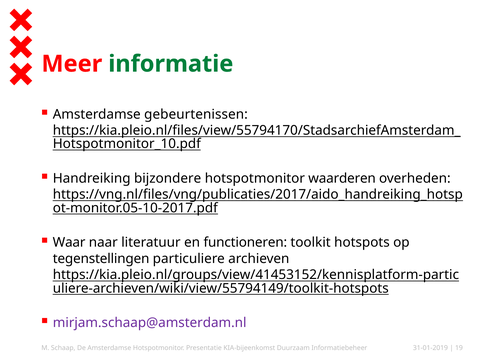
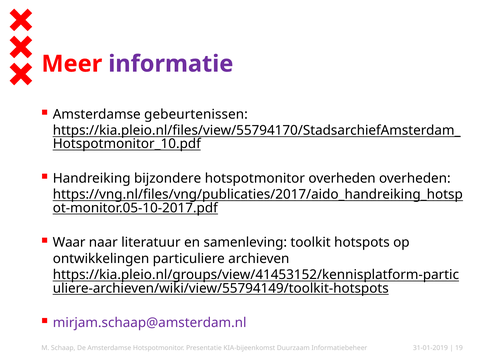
informatie colour: green -> purple (171, 64)
hotspotmonitor waarderen: waarderen -> overheden (342, 178)
functioneren: functioneren -> samenleving (245, 243)
tegenstellingen: tegenstellingen -> ontwikkelingen (101, 259)
